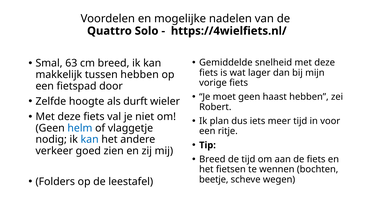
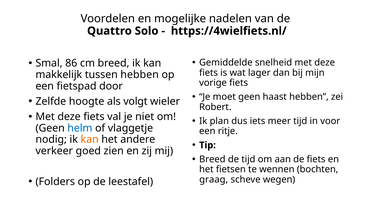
63: 63 -> 86 (71, 63)
durft: durft -> volgt (135, 101)
kan colour: blue -> orange (90, 139)
beetje: beetje -> graag (214, 179)
